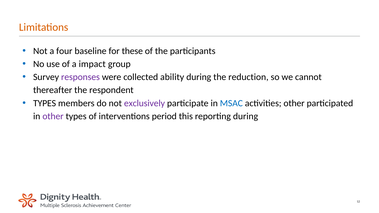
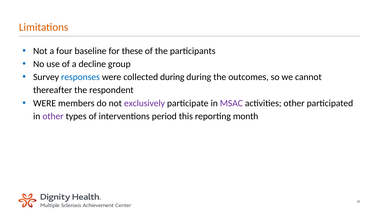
impact: impact -> decline (92, 64)
responses colour: purple -> blue (80, 77)
collected ability: ability -> during (172, 77)
reduction: reduction -> outcomes (248, 77)
TYPES: TYPES -> WERE (45, 103)
MSAC colour: blue -> purple (231, 103)
reporting during: during -> month (246, 116)
